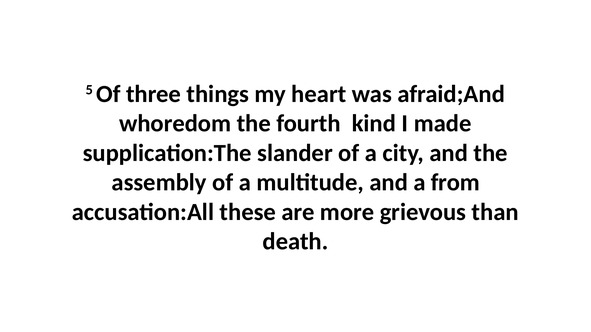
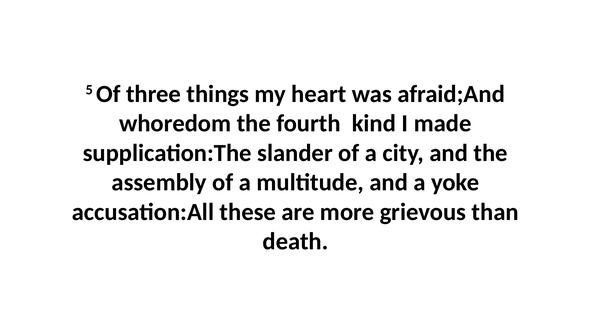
from: from -> yoke (455, 183)
